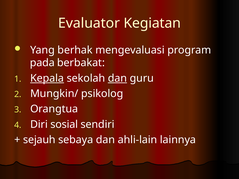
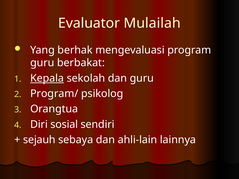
Kegiatan: Kegiatan -> Mulailah (152, 23)
pada: pada -> guru (42, 63)
dan underline: present -> none (117, 78)
Mungkin/: Mungkin/ -> Program/ (54, 94)
